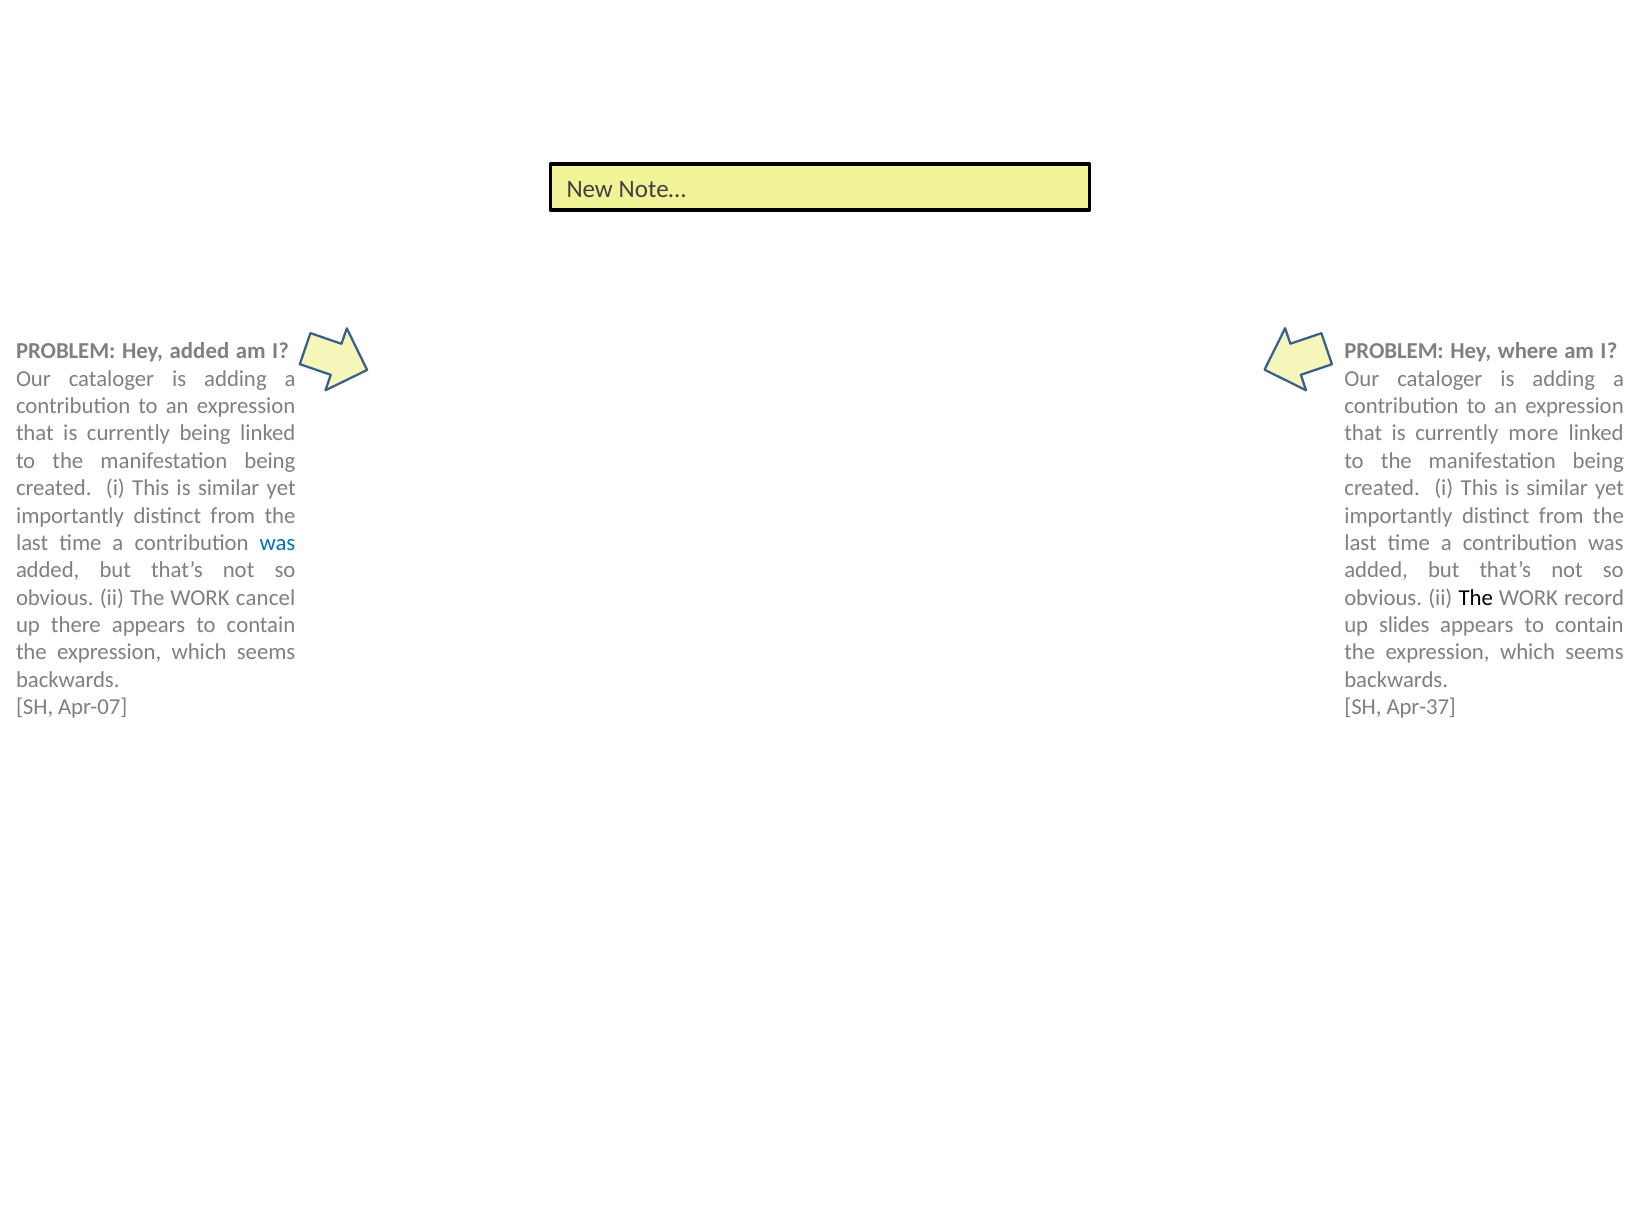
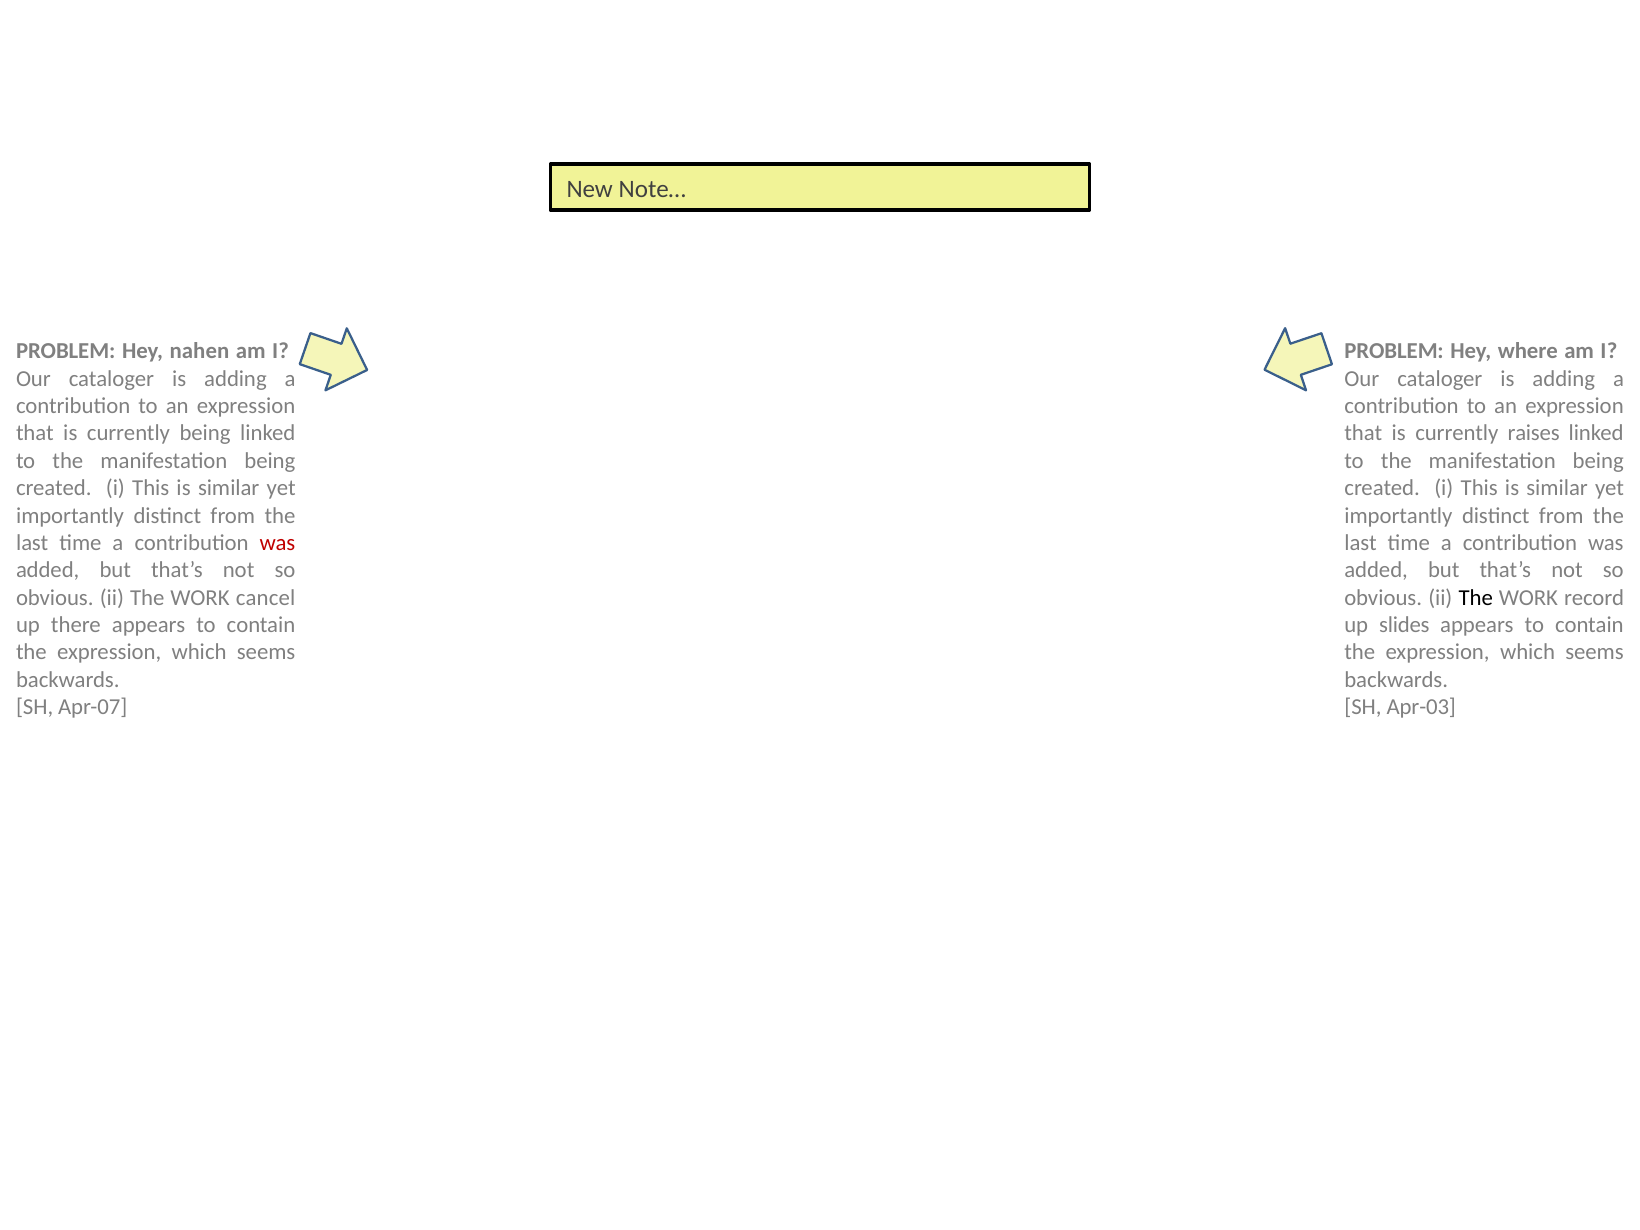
Hey added: added -> nahen (199, 351)
more: more -> raises (1534, 433)
was colour: blue -> red (278, 543)
Apr-37: Apr-37 -> Apr-03 (1421, 707)
